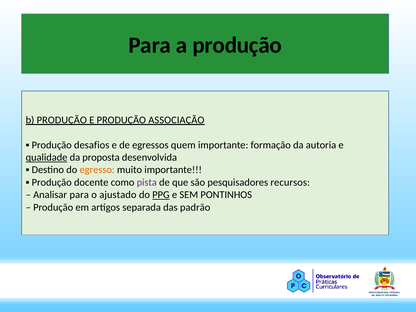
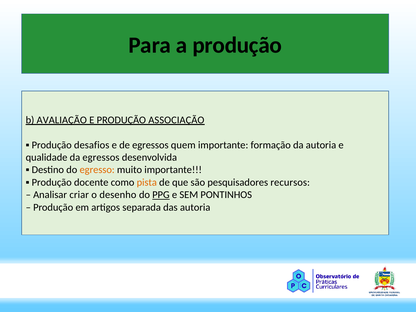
b PRODUÇÃO: PRODUÇÃO -> AVALIAÇÃO (62, 120)
qualidade underline: present -> none (47, 157)
da proposta: proposta -> egressos (101, 157)
pista colour: purple -> orange (147, 182)
Analisar para: para -> criar (79, 195)
ajustado: ajustado -> desenho (118, 195)
das padrão: padrão -> autoria (195, 207)
